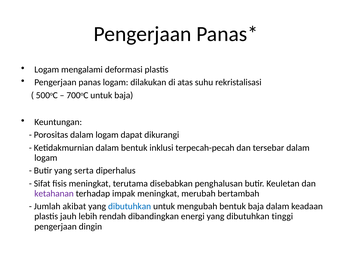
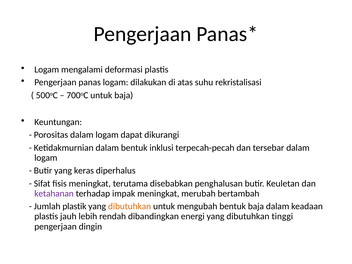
serta: serta -> keras (84, 171)
akibat: akibat -> plastik (74, 206)
dibutuhkan colour: blue -> orange (130, 206)
